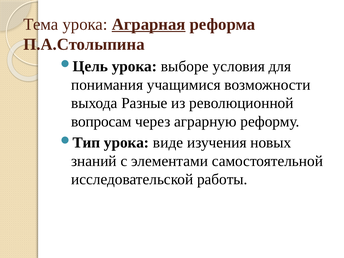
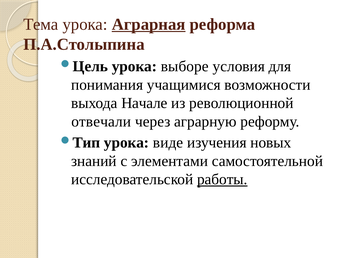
Разные: Разные -> Начале (144, 103)
вопросам: вопросам -> отвечали (101, 121)
работы underline: none -> present (222, 179)
